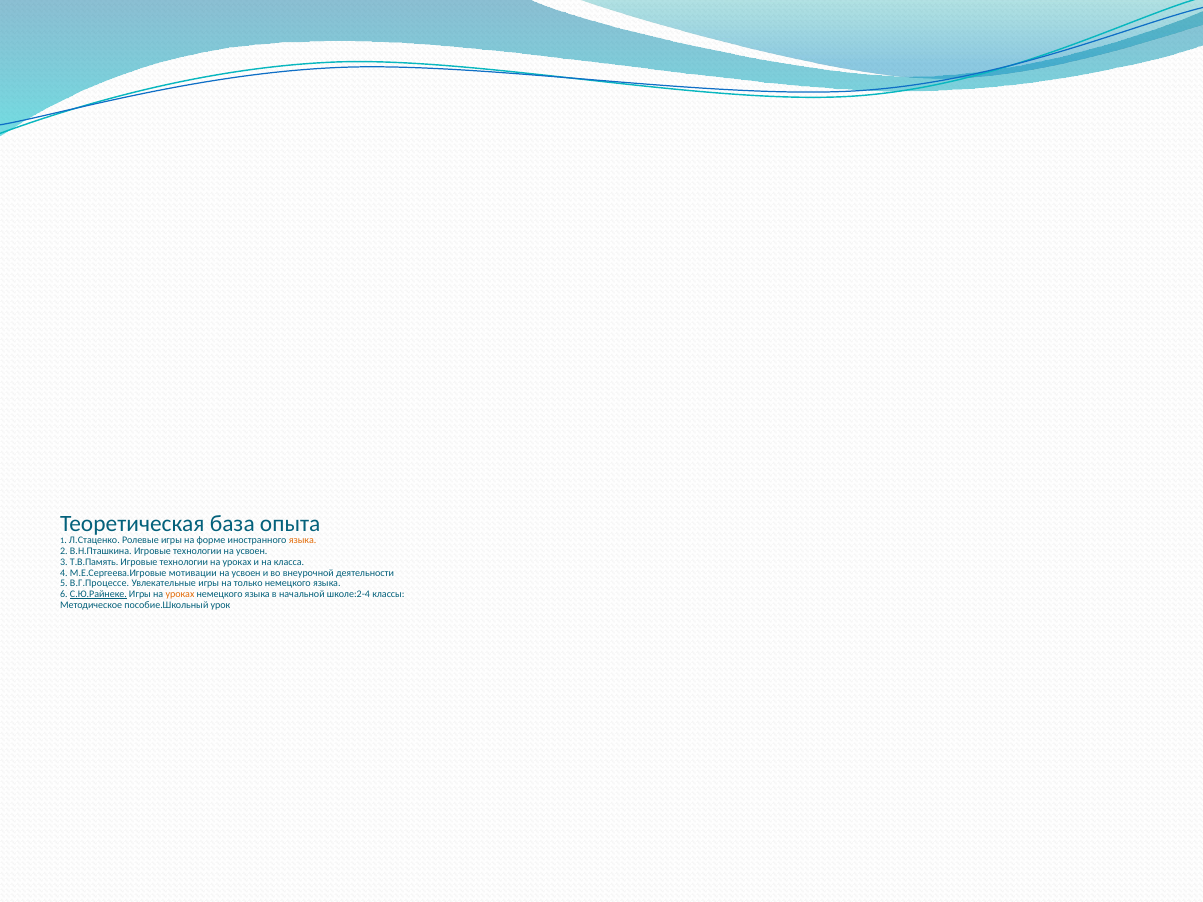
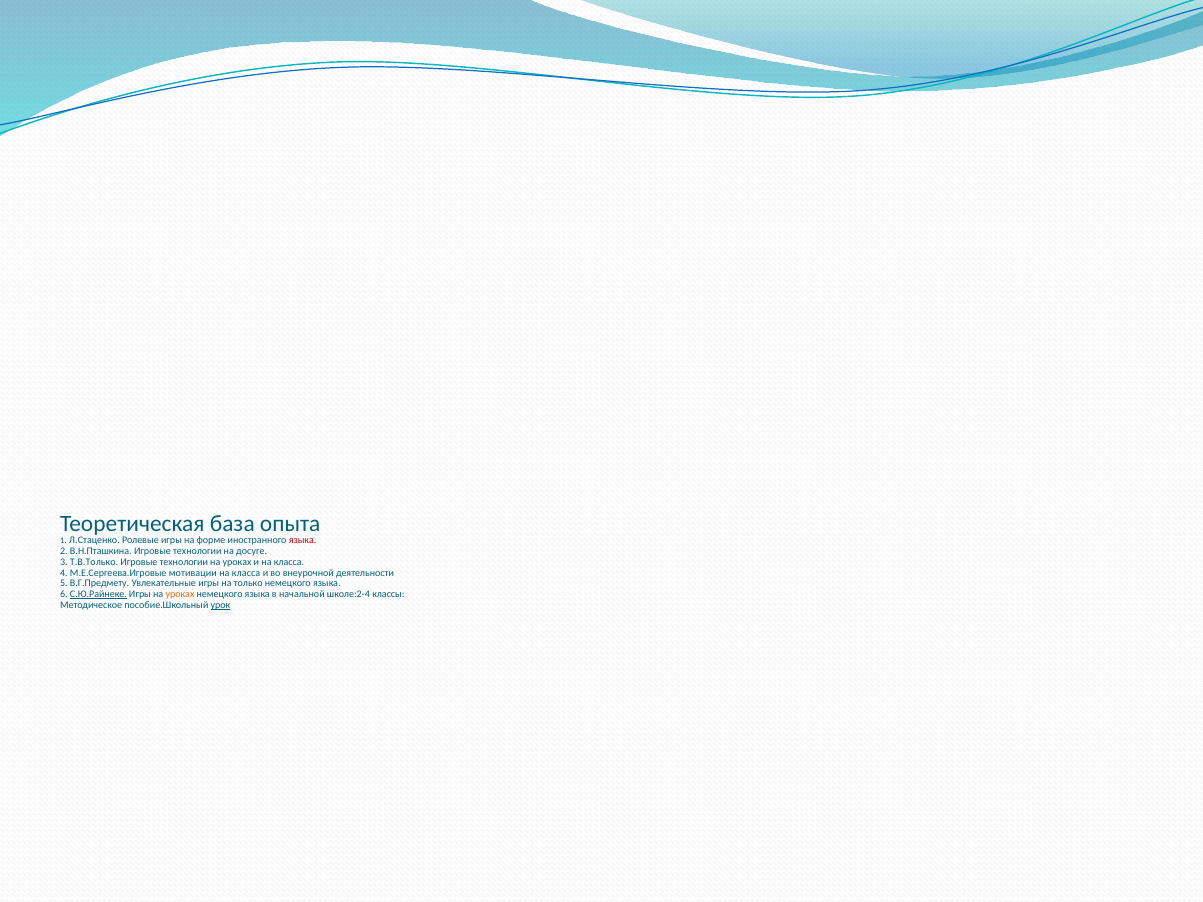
языка colour: orange -> red (303, 540)
технологии на усвоен: усвоен -> досуге (252, 551)
Т.В.Память: Т.В.Память -> Т.В.Только (94, 562)
усвоен: усвоен -> класса (246, 573)
В.Г.Процессе: В.Г.Процессе -> В.Г.Предмету (100, 584)
урок underline: none -> present (221, 605)
